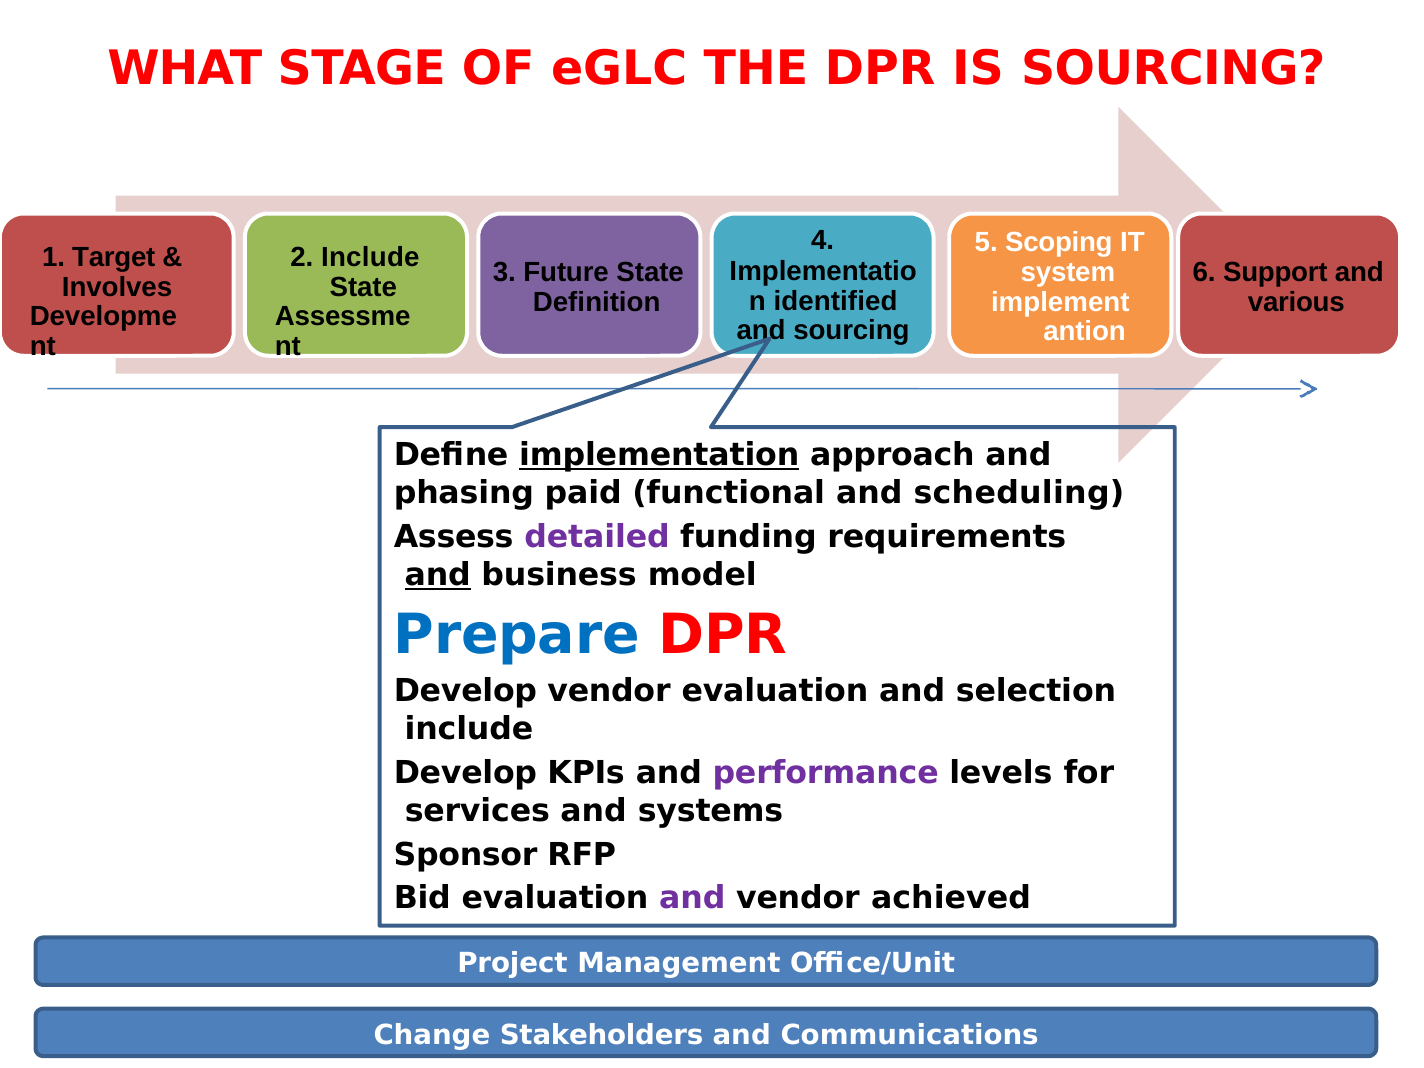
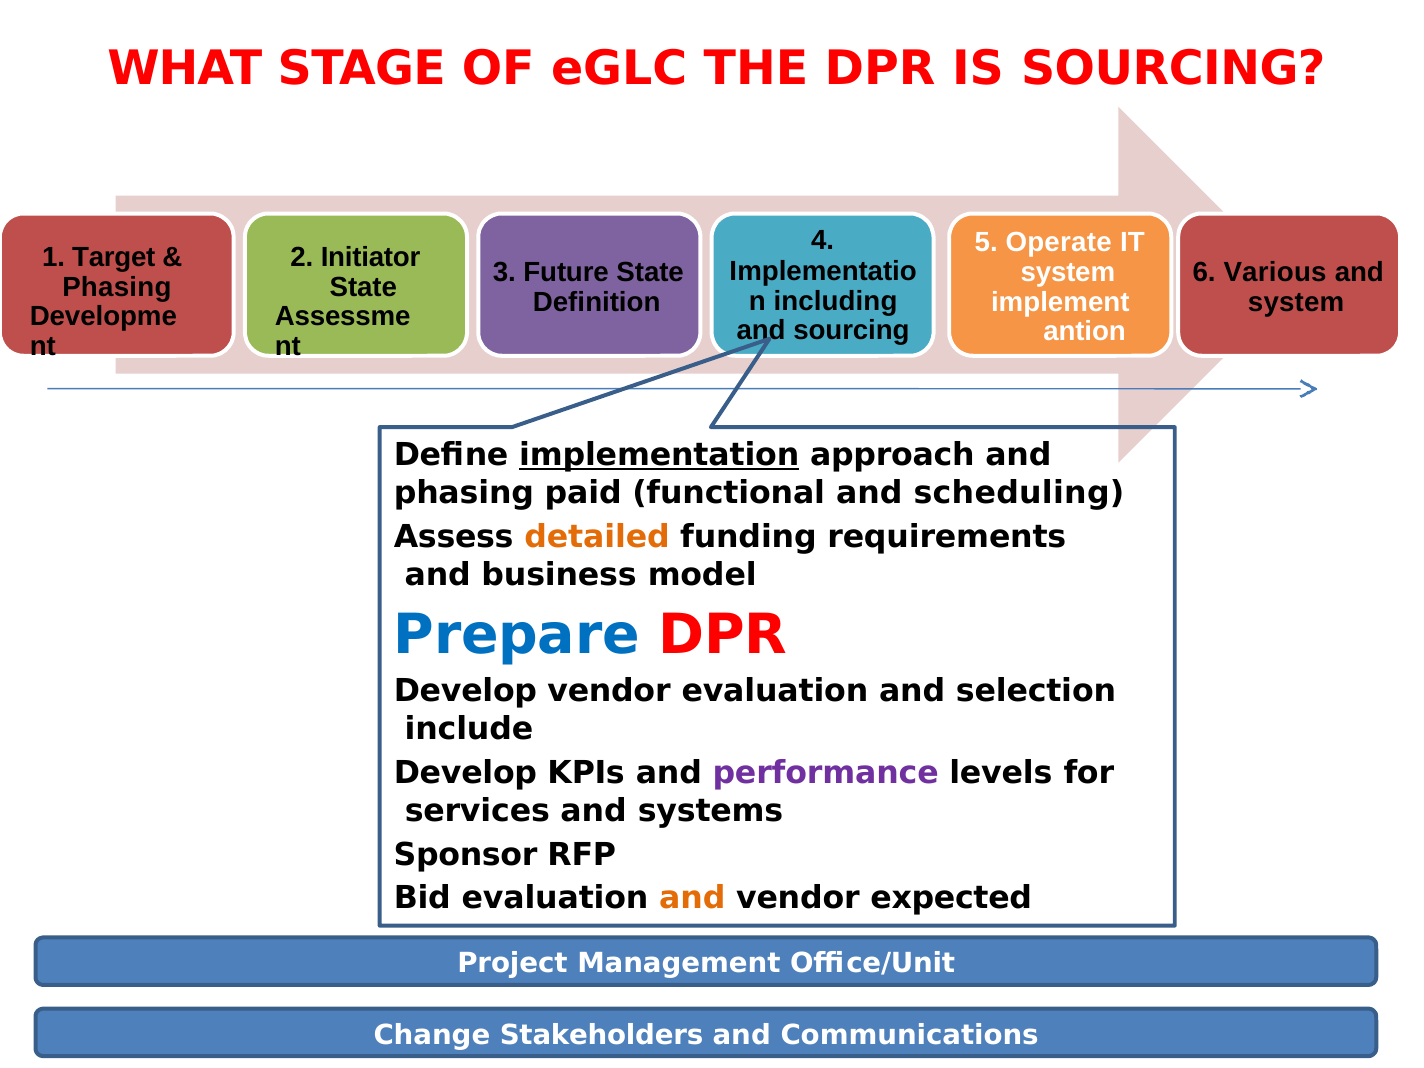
Scoping: Scoping -> Operate (1059, 242)
2 Include: Include -> Initiator (371, 257)
Support: Support -> Various (1275, 272)
Involves: Involves -> Phasing (117, 287)
identified: identified -> including (835, 301)
various: various -> system (1296, 302)
detailed colour: purple -> orange (597, 537)
and underline: present -> none (438, 575)
and colour: purple -> orange (692, 899)
achieved: achieved -> expected (951, 899)
